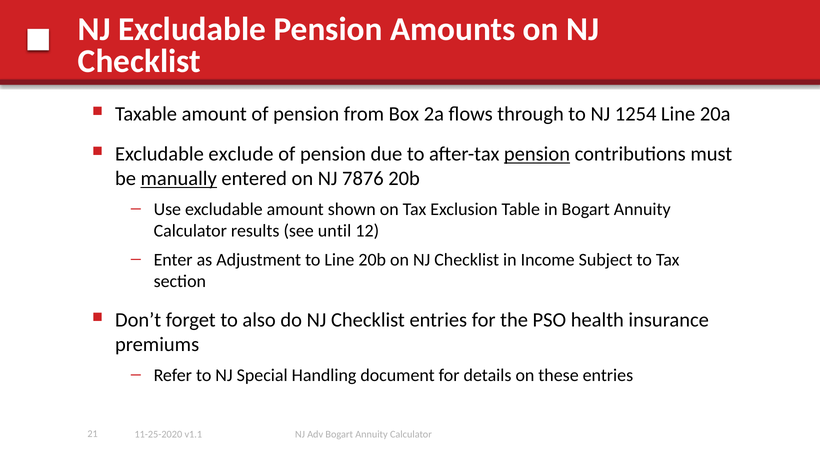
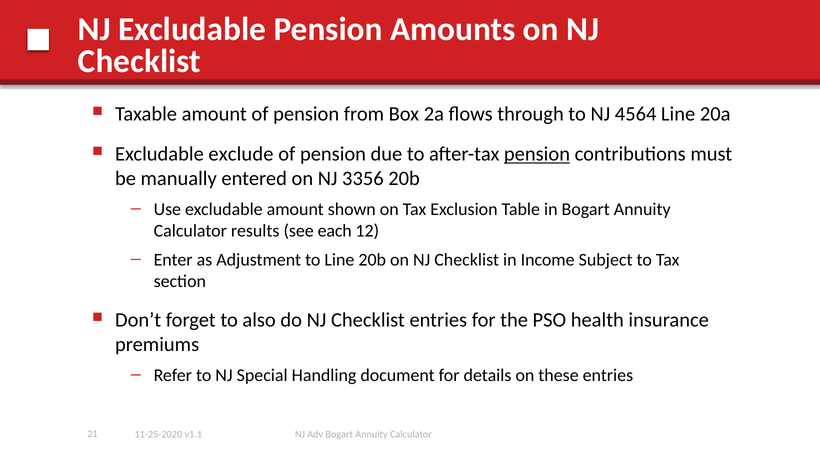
1254: 1254 -> 4564 (636, 114)
manually underline: present -> none (179, 179)
7876: 7876 -> 3356 (363, 179)
until: until -> each (335, 231)
